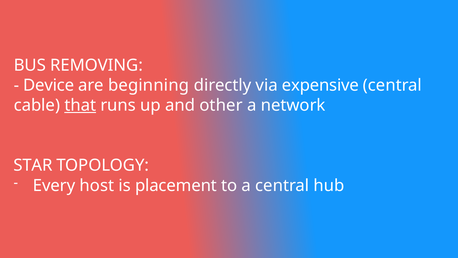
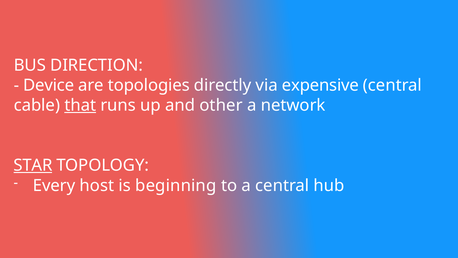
REMOVING: REMOVING -> DIRECTION (97, 65)
beginning: beginning -> topologies (149, 85)
STAR underline: none -> present (33, 165)
placement: placement -> beginning (176, 185)
